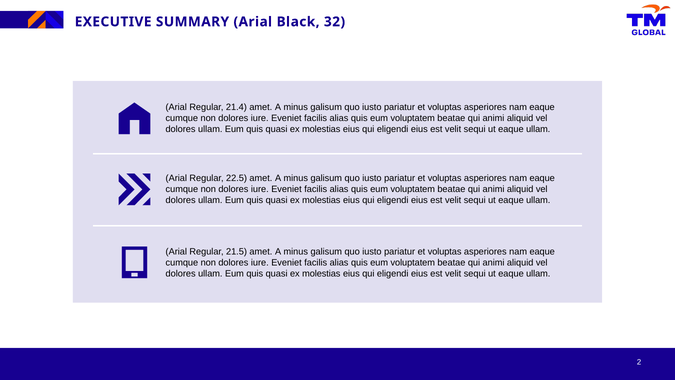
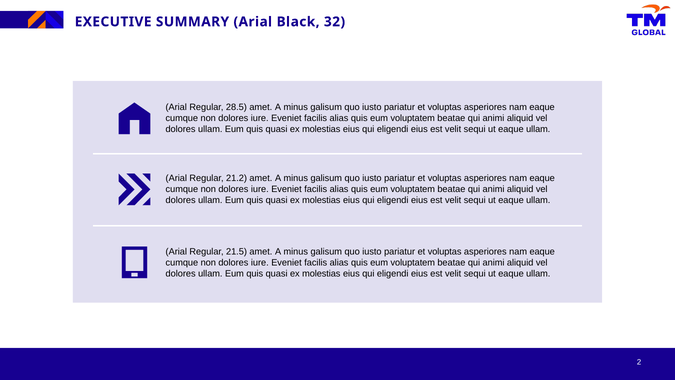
21.4: 21.4 -> 28.5 (236, 107)
22.5: 22.5 -> 21.2 (237, 178)
